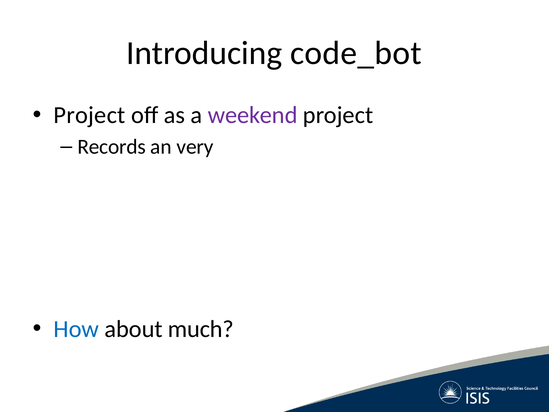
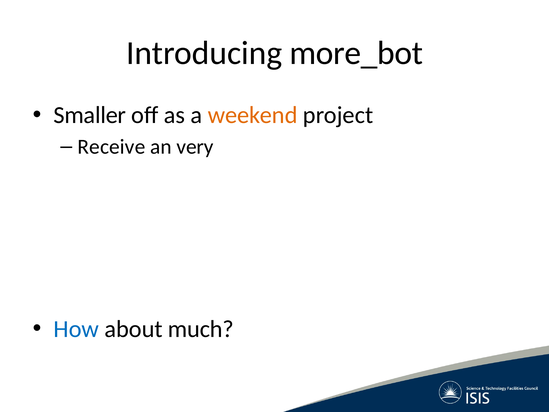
code_bot: code_bot -> more_bot (356, 53)
Project: Project -> Smaller (90, 115)
weekend colour: purple -> orange (253, 115)
Records: Records -> Receive (111, 147)
